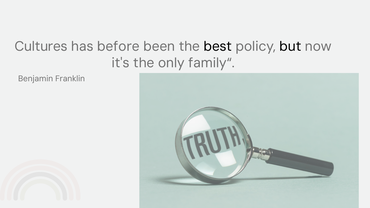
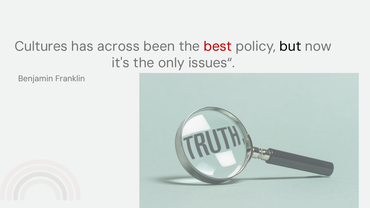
before: before -> across (118, 46)
best colour: black -> red (218, 46)
family“: family“ -> issues“ (212, 63)
